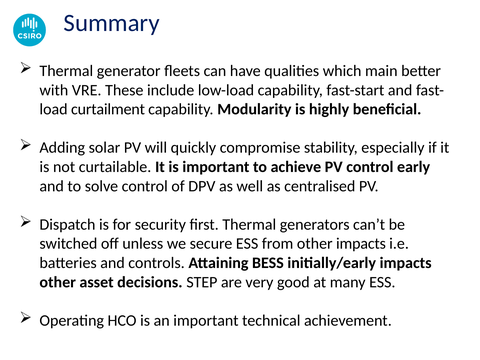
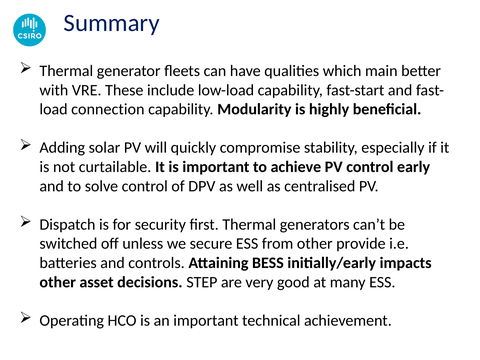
curtailment: curtailment -> connection (108, 109)
other impacts: impacts -> provide (361, 244)
